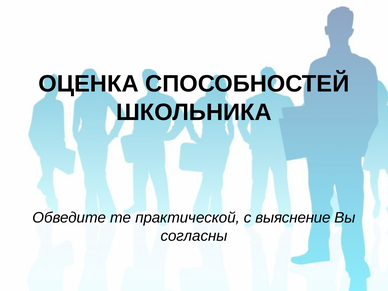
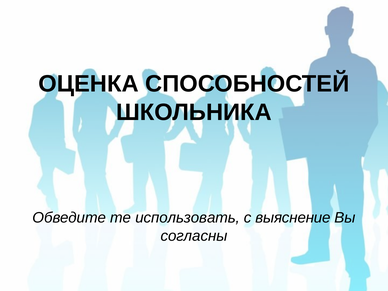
практической: практической -> использовать (188, 218)
